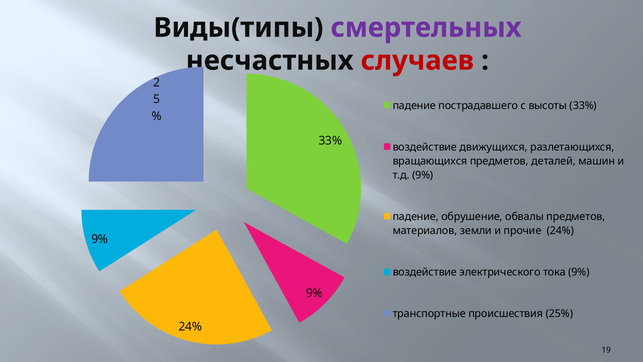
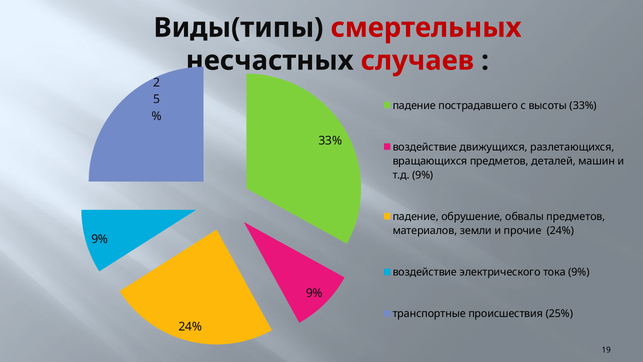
смертельных colour: purple -> red (426, 28)
